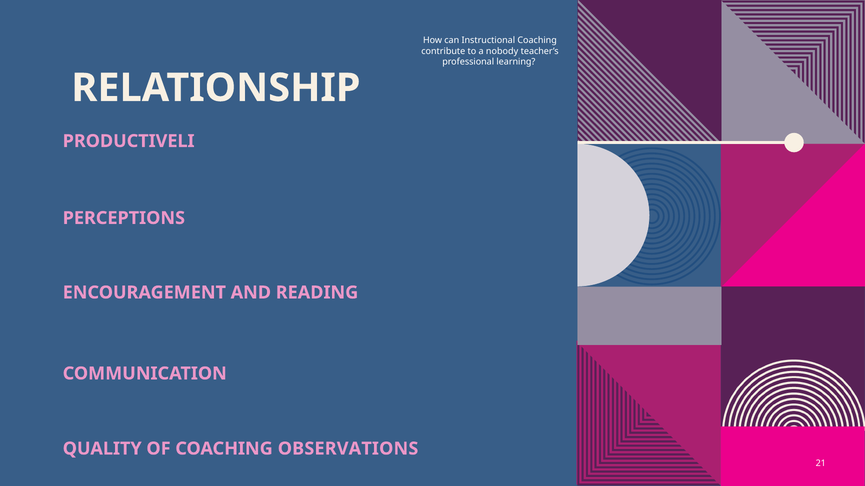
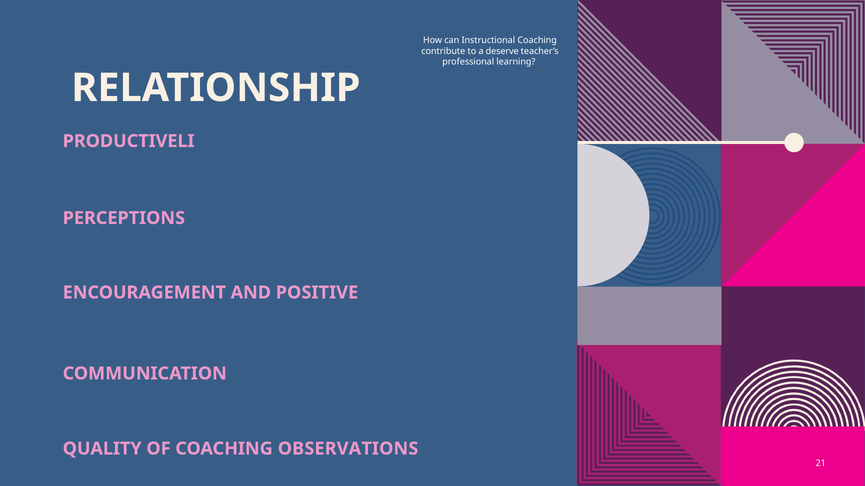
nobody: nobody -> deserve (502, 51)
READING: READING -> POSITIVE (317, 293)
